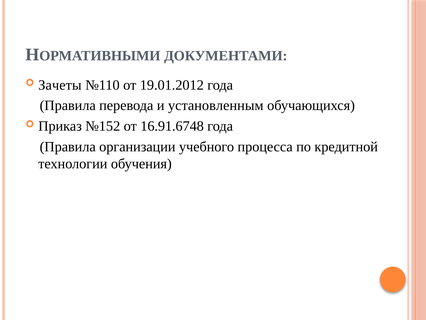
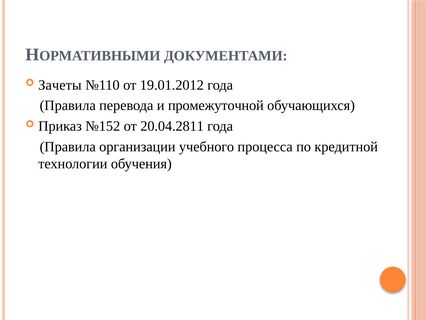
установленным: установленным -> промежуточной (216, 105)
16.91.6748: 16.91.6748 -> 20.04.2811 (172, 126)
